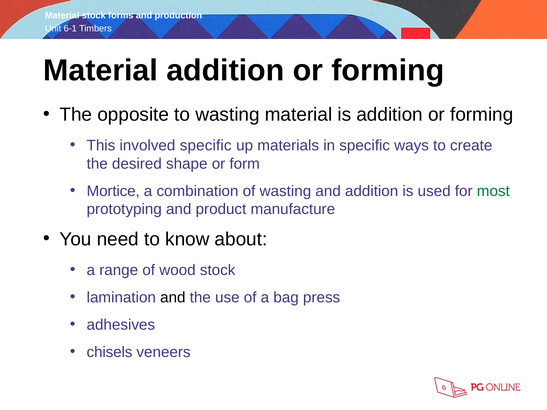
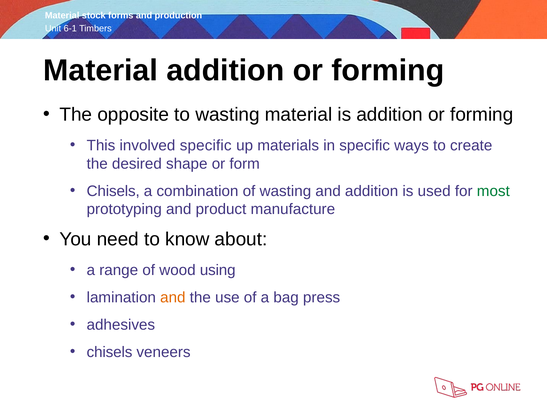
Mortice: Mortice -> Chisels (113, 191)
wood stock: stock -> using (218, 270)
and colour: black -> orange (173, 298)
